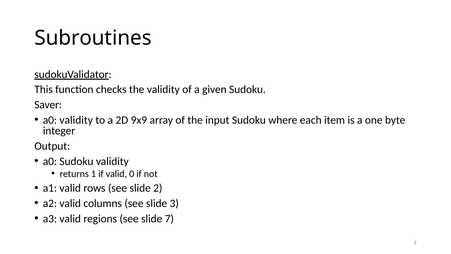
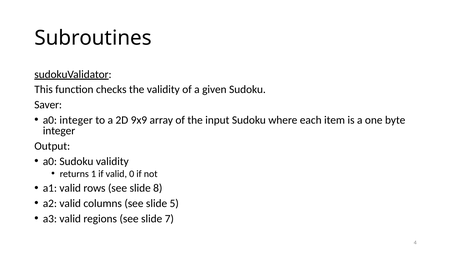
a0 validity: validity -> integer (76, 120)
2: 2 -> 8 (158, 188)
3: 3 -> 5 (174, 203)
